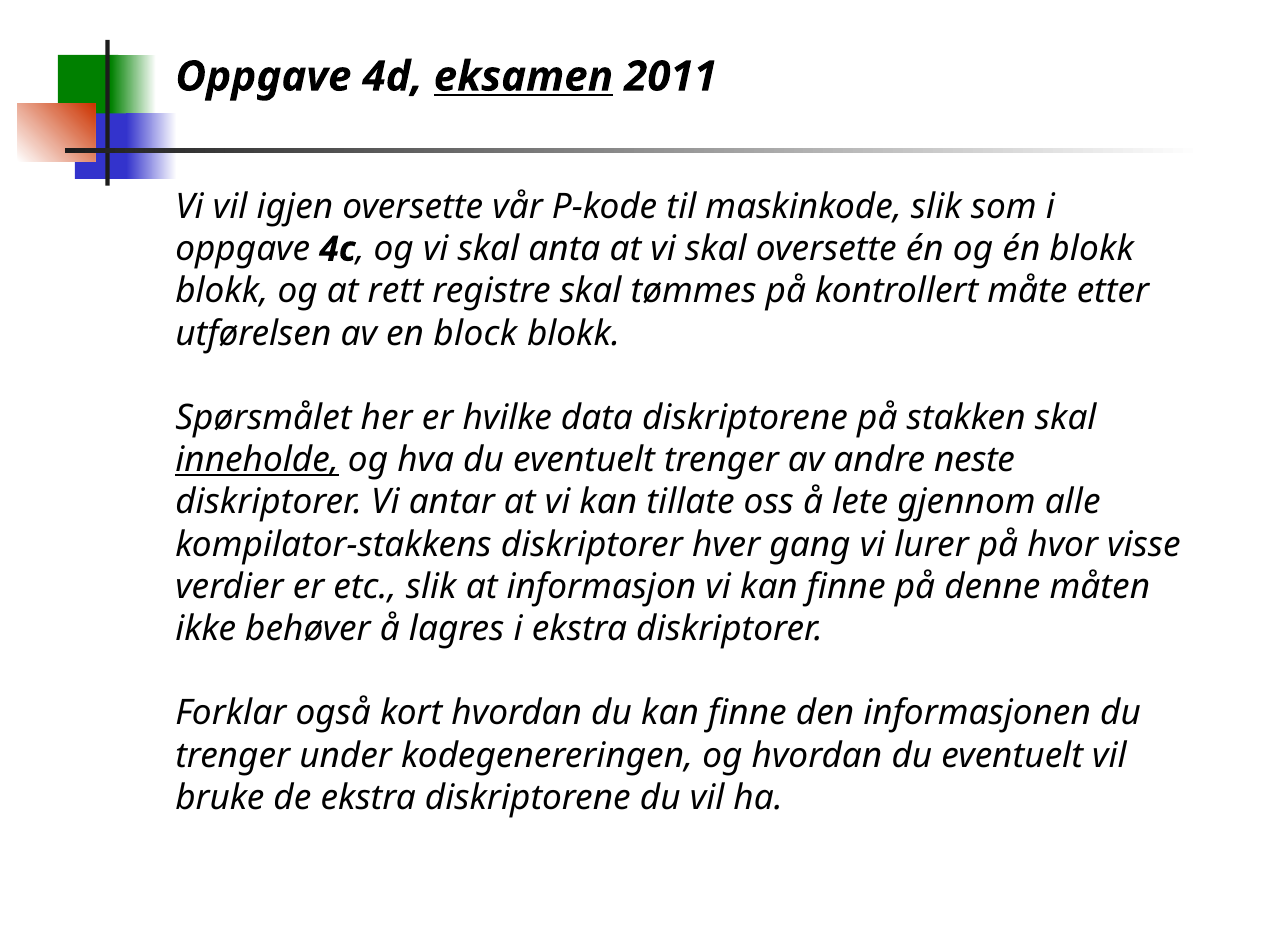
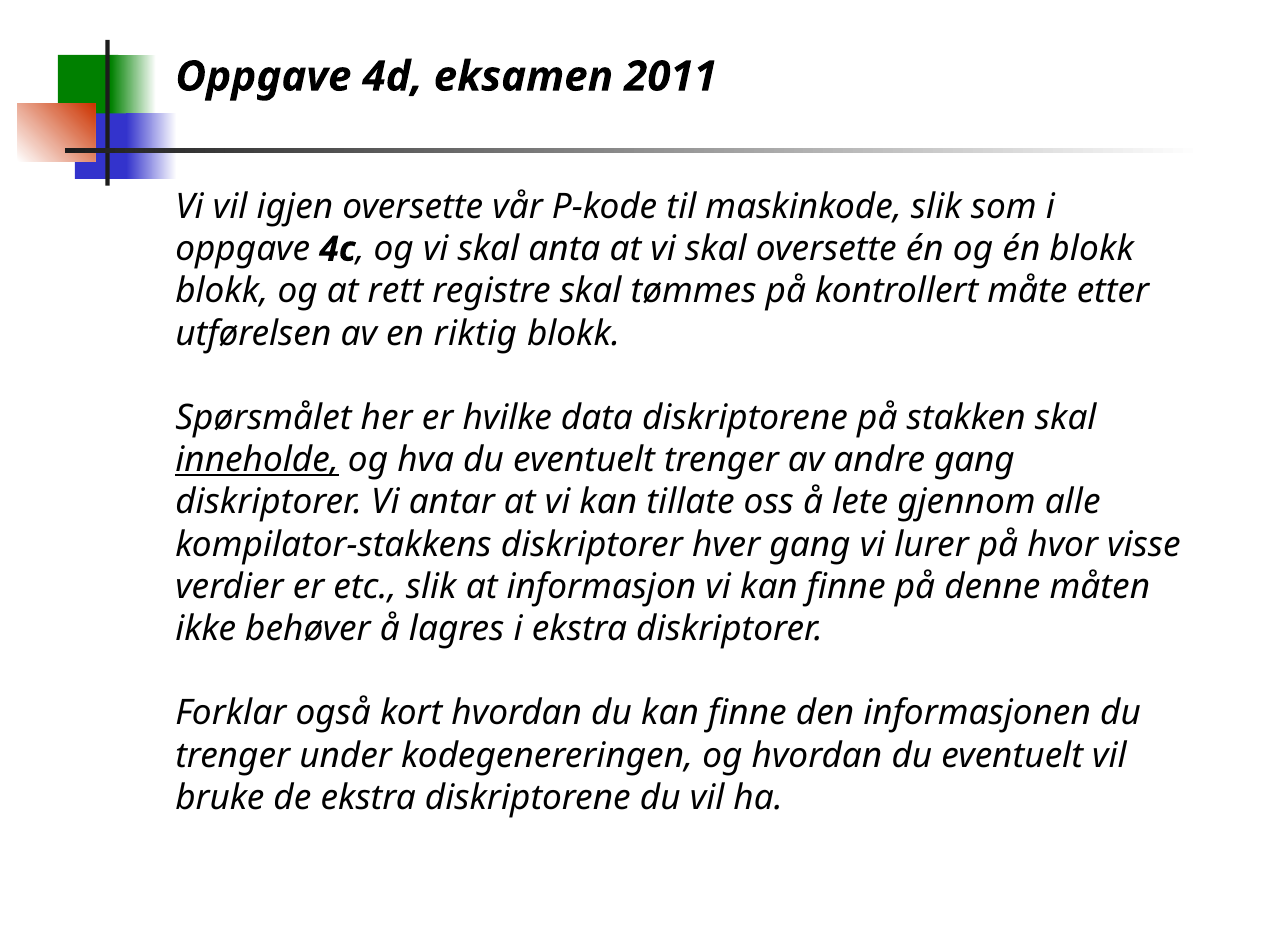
eksamen underline: present -> none (523, 77)
block: block -> riktig (475, 333)
andre neste: neste -> gang (974, 460)
